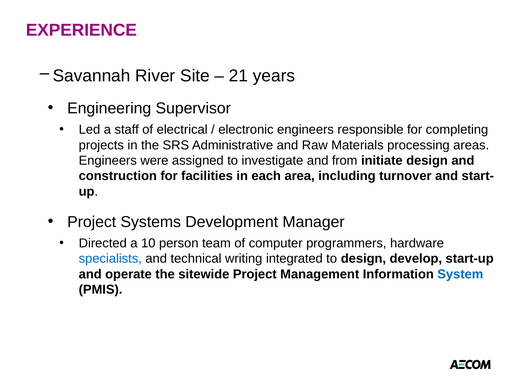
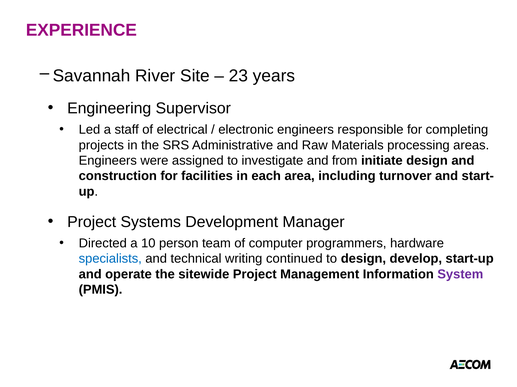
21: 21 -> 23 (239, 76)
integrated: integrated -> continued (294, 259)
System colour: blue -> purple (460, 275)
